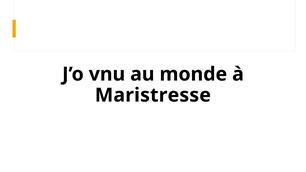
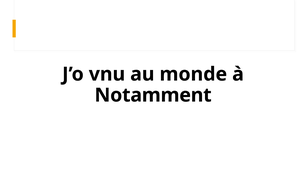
Maristresse: Maristresse -> Notamment (153, 95)
